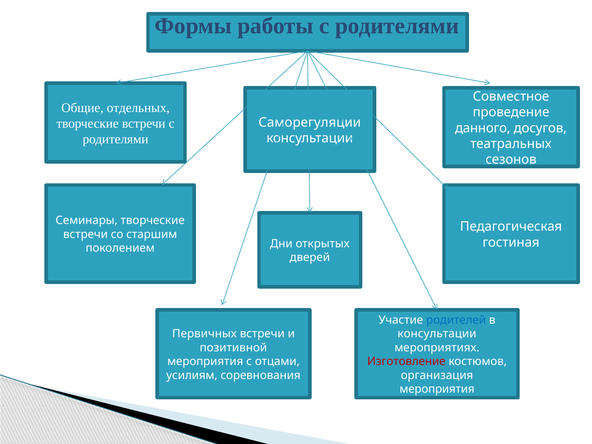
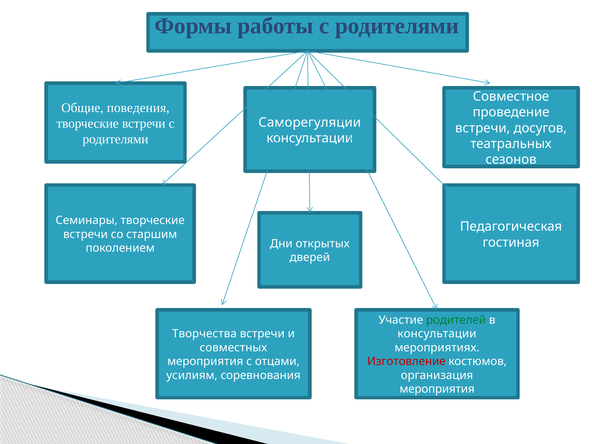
отдельных: отдельных -> поведения (138, 108)
данного: данного -> встречи (483, 128)
родителей colour: blue -> green (456, 320)
Первичных: Первичных -> Творчества (204, 334)
позитивной: позитивной -> совместных (233, 348)
